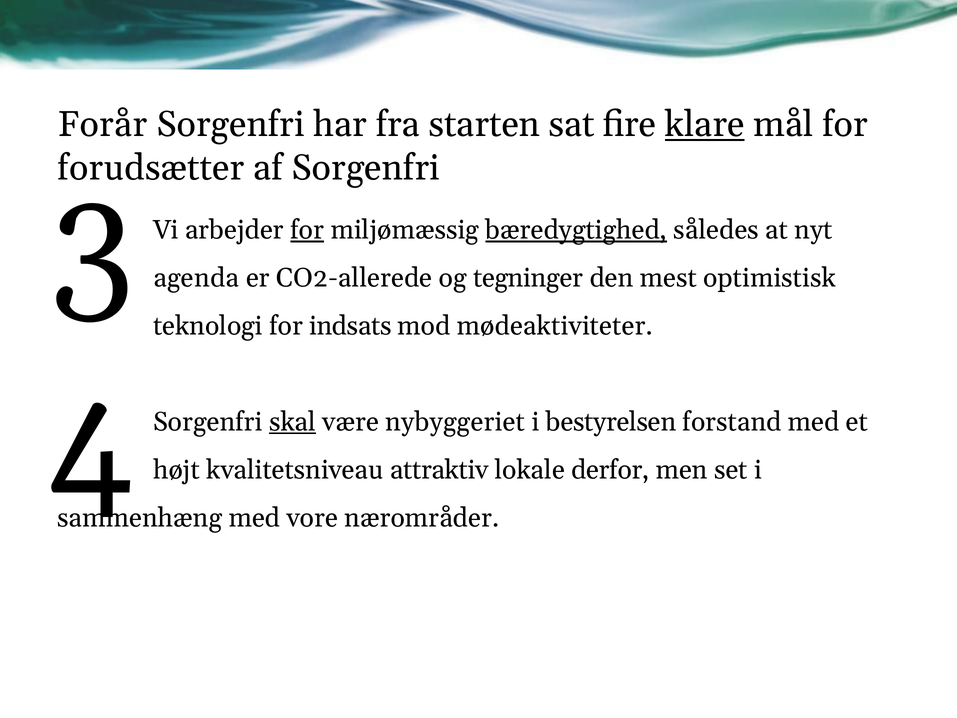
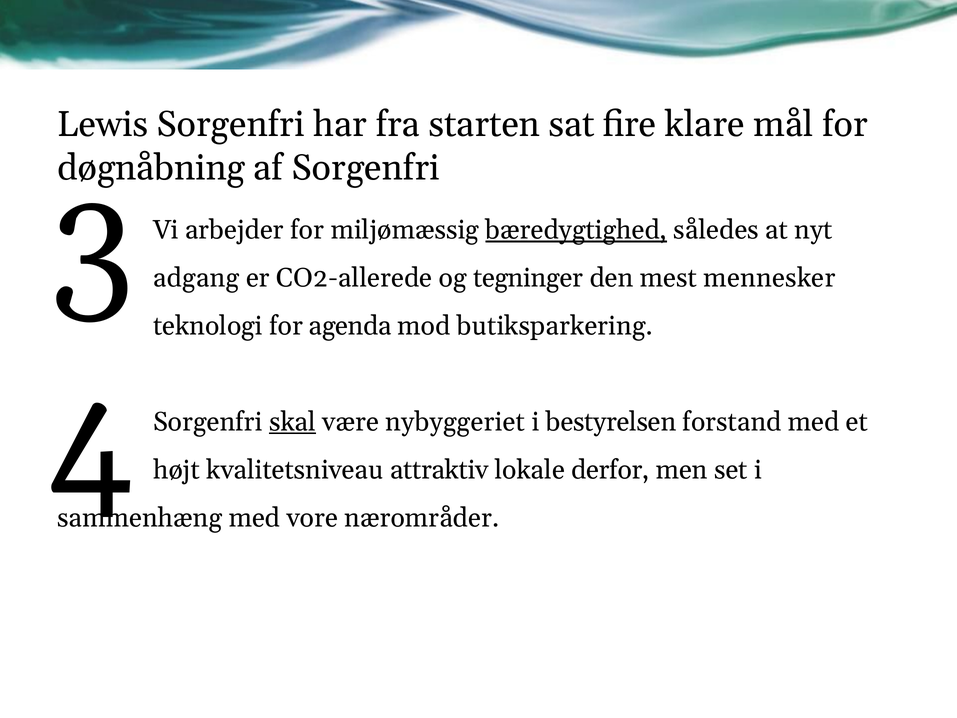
Forår: Forår -> Lewis (103, 125)
klare underline: present -> none (705, 125)
forudsætter: forudsætter -> døgnåbning (151, 168)
for underline: present -> none (307, 230)
agenda: agenda -> adgang (196, 278)
optimistisk: optimistisk -> mennesker (769, 278)
indsats: indsats -> agenda (350, 326)
mødeaktiviteter: mødeaktiviteter -> butiksparkering (555, 326)
